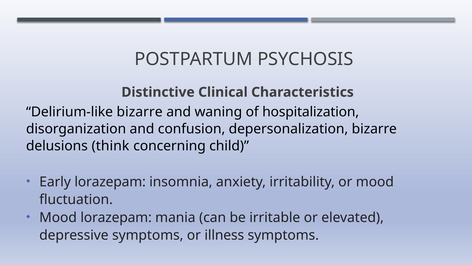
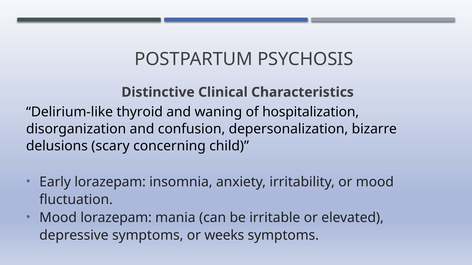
Delirium-like bizarre: bizarre -> thyroid (140, 112)
think: think -> scary (110, 146)
illness: illness -> weeks (224, 236)
